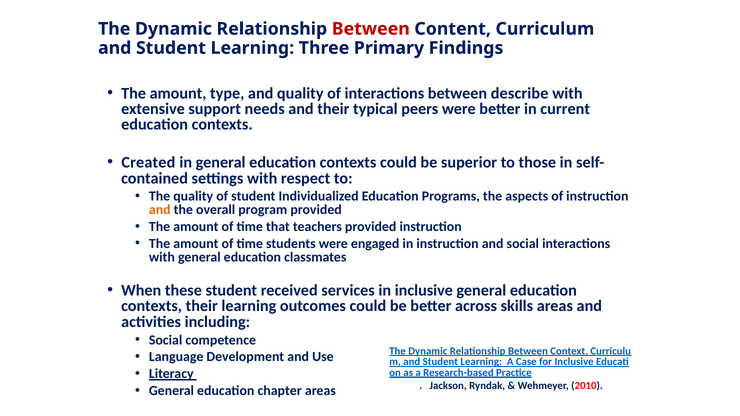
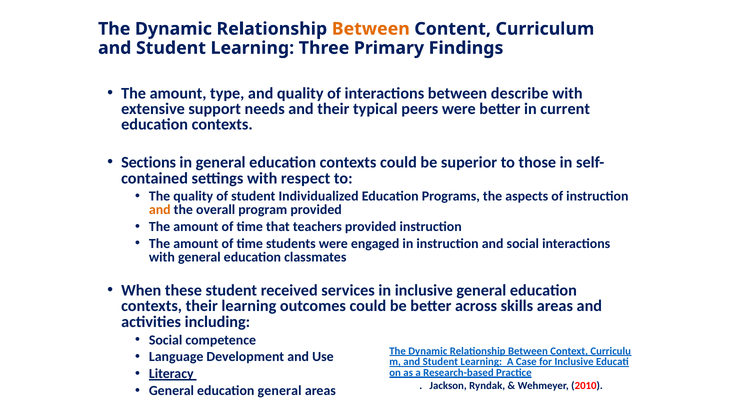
Between colour: red -> orange (371, 29)
Created: Created -> Sections (149, 163)
education chapter: chapter -> general (280, 391)
